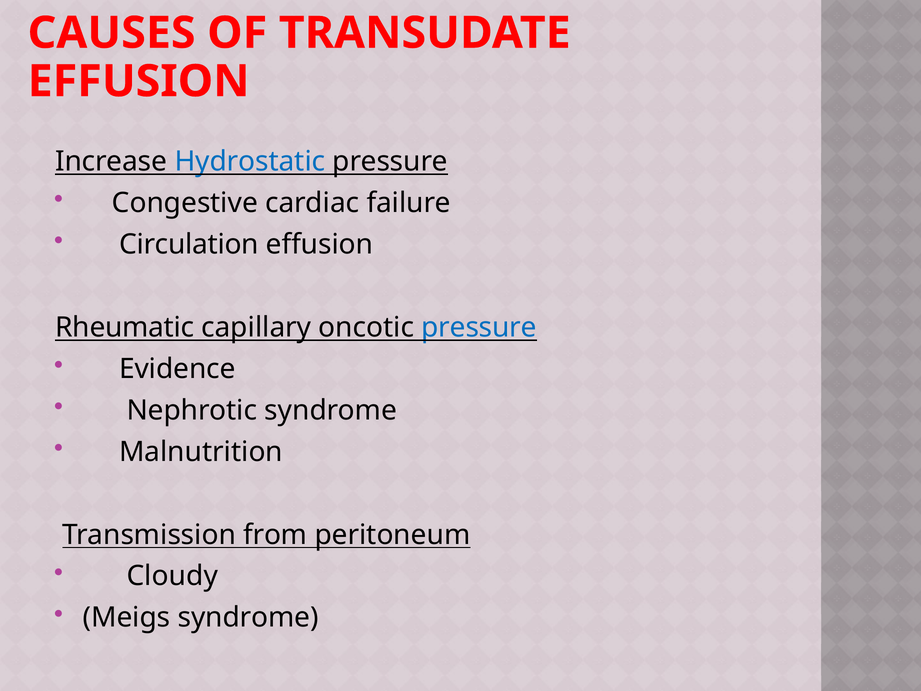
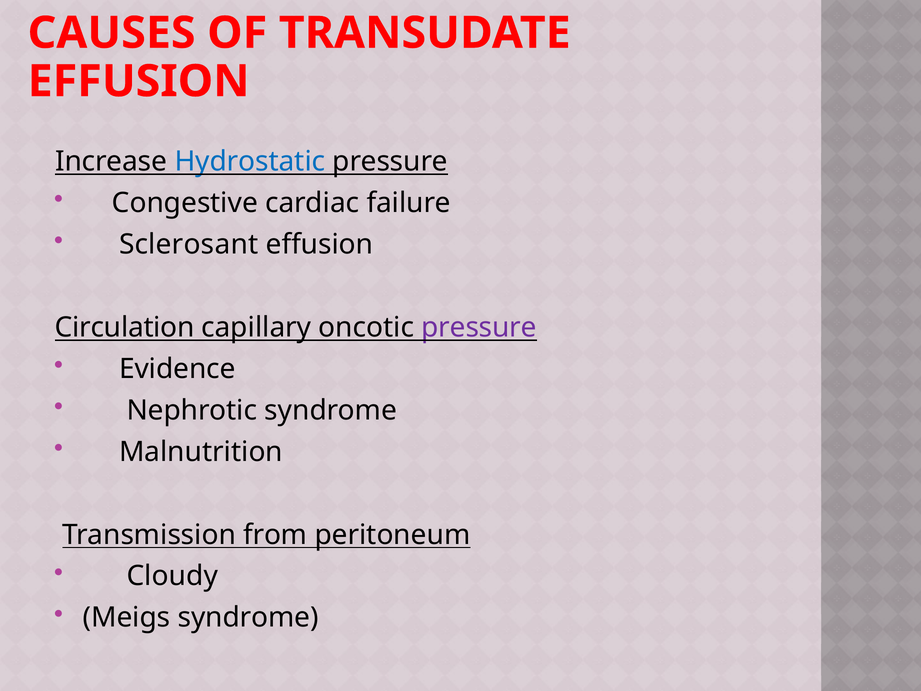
Circulation: Circulation -> Sclerosant (189, 244)
Rheumatic: Rheumatic -> Circulation (125, 327)
pressure colour: blue -> purple (479, 327)
